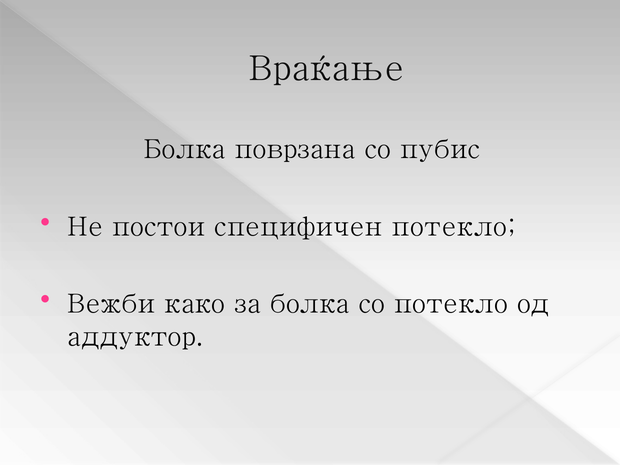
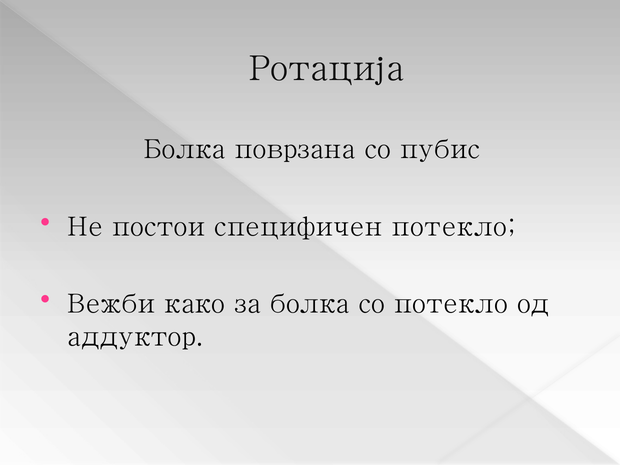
Враќање: Враќање -> Ротација (327, 68)
